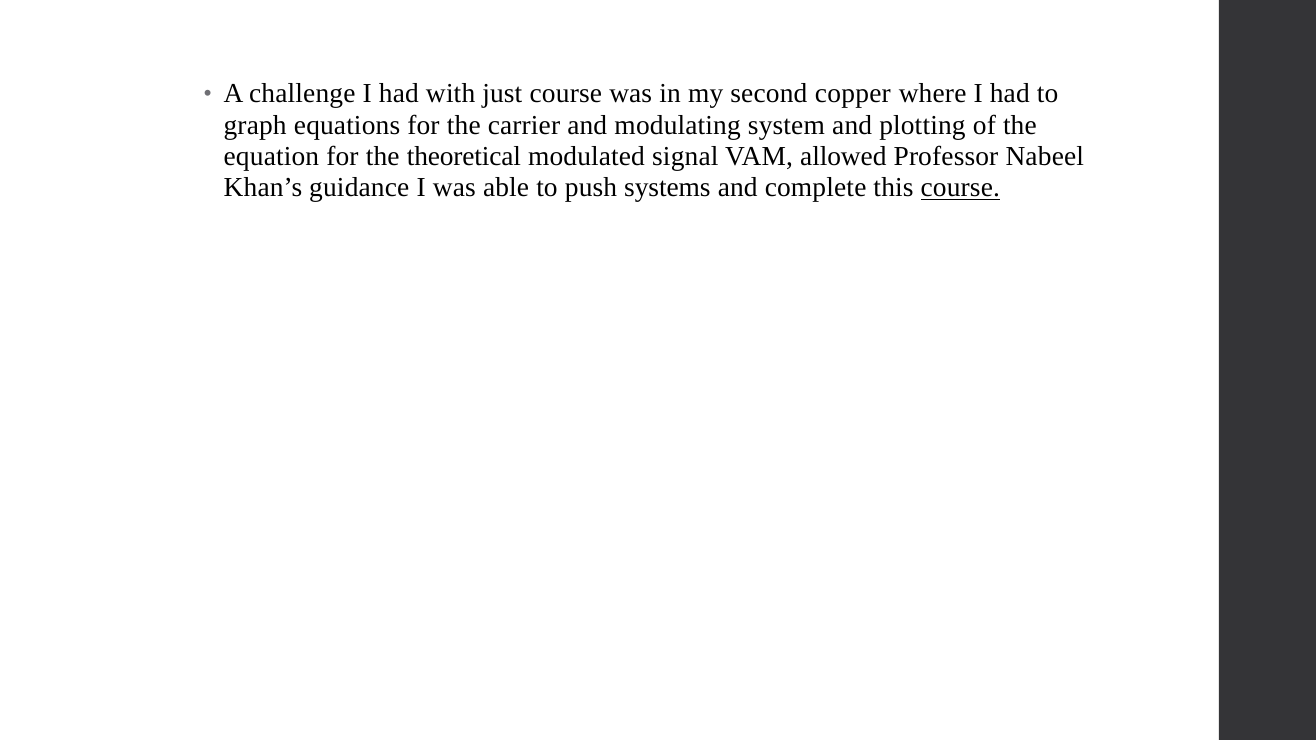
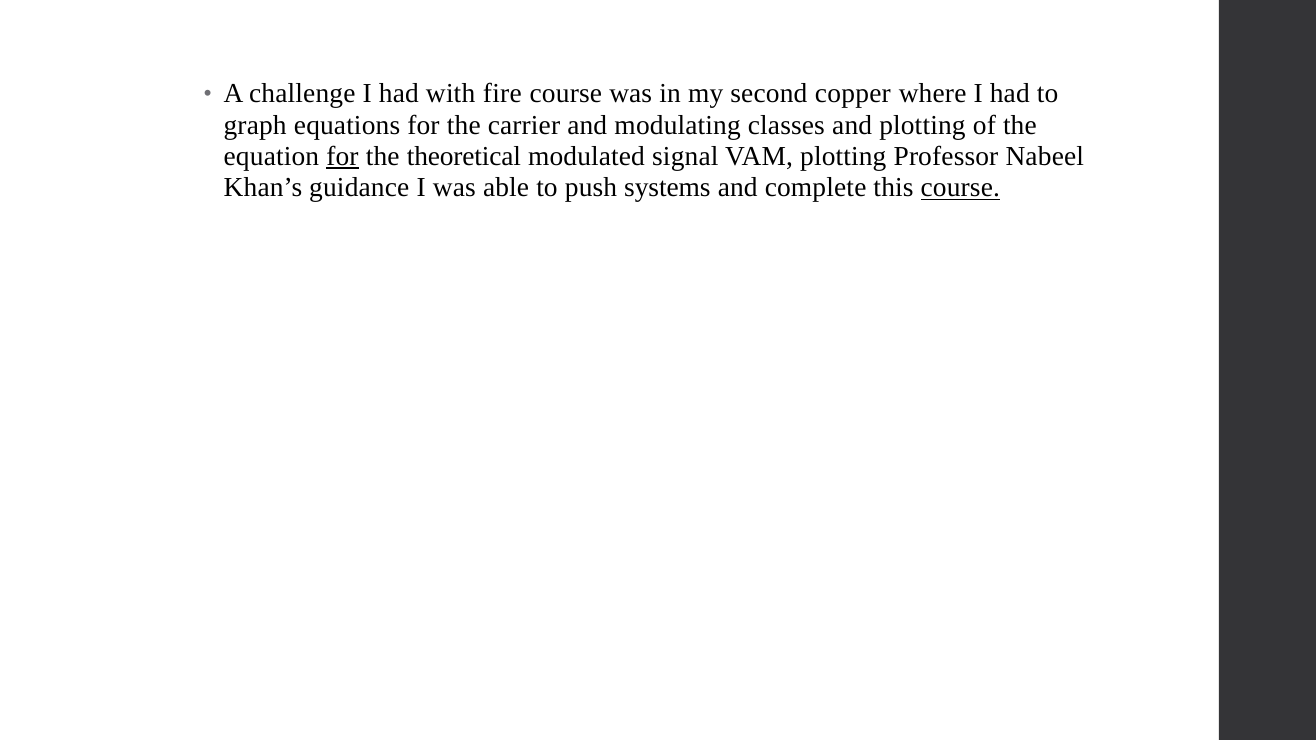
just: just -> fire (502, 94)
system: system -> classes (786, 125)
for underline: none -> present (342, 157)
VAM allowed: allowed -> plotting (843, 157)
